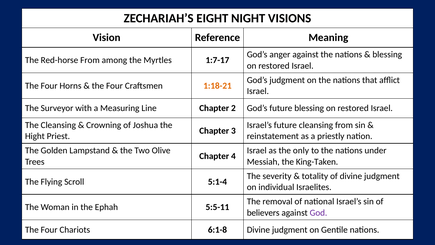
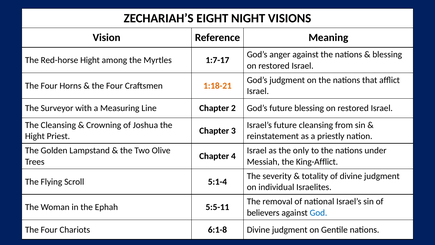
Red-horse From: From -> Hight (90, 60)
King-Taken: King-Taken -> King-Afflict (317, 162)
God colour: purple -> blue (318, 212)
